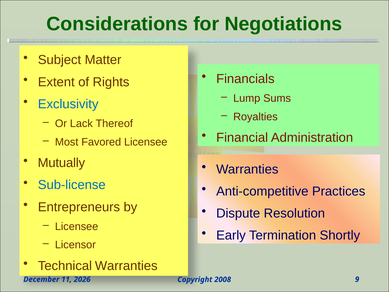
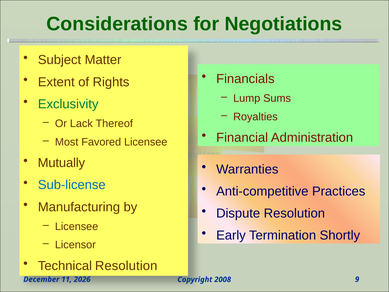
Exclusivity colour: blue -> green (68, 104)
Entrepreneurs: Entrepreneurs -> Manufacturing (79, 207)
Technical Warranties: Warranties -> Resolution (126, 266)
